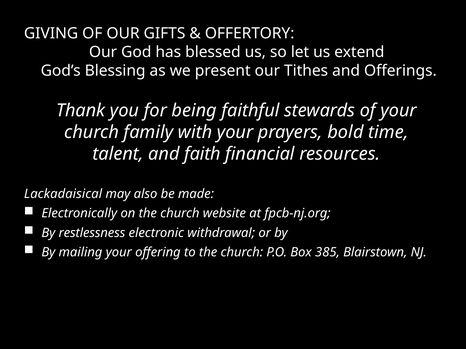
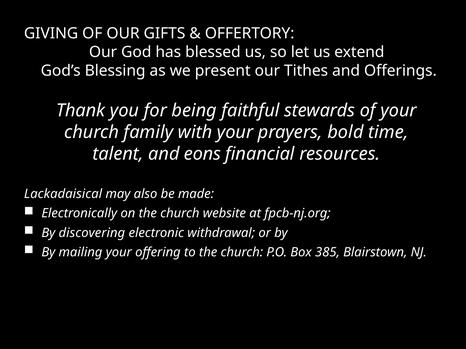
faith: faith -> eons (202, 154)
restlessness: restlessness -> discovering (92, 233)
